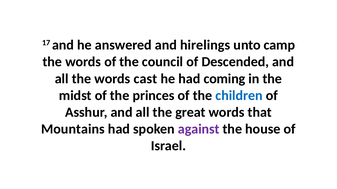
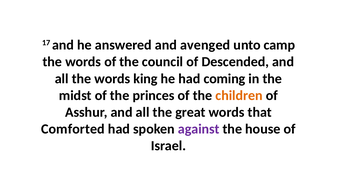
hirelings: hirelings -> avenged (205, 45)
cast: cast -> king (145, 79)
children colour: blue -> orange (239, 96)
Mountains: Mountains -> Comforted (73, 129)
